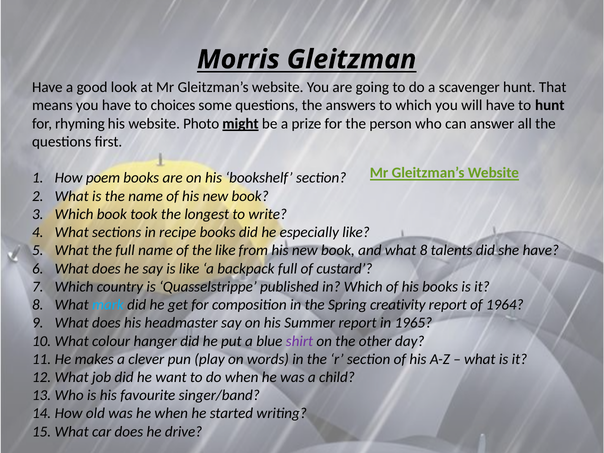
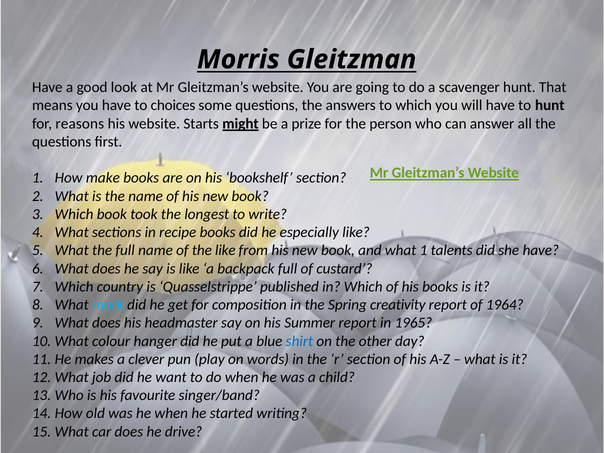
rhyming: rhyming -> reasons (80, 124)
Photo: Photo -> Starts (201, 124)
poem: poem -> make (103, 178)
what 8: 8 -> 1 (424, 250)
shirt colour: purple -> blue (299, 341)
